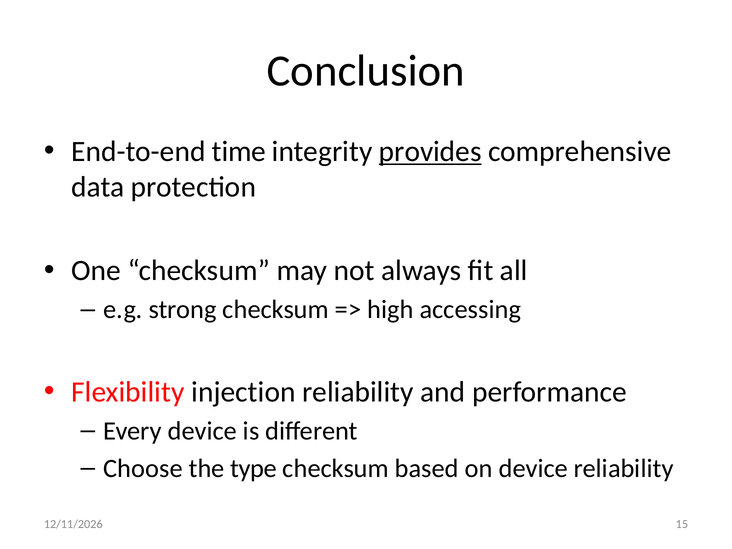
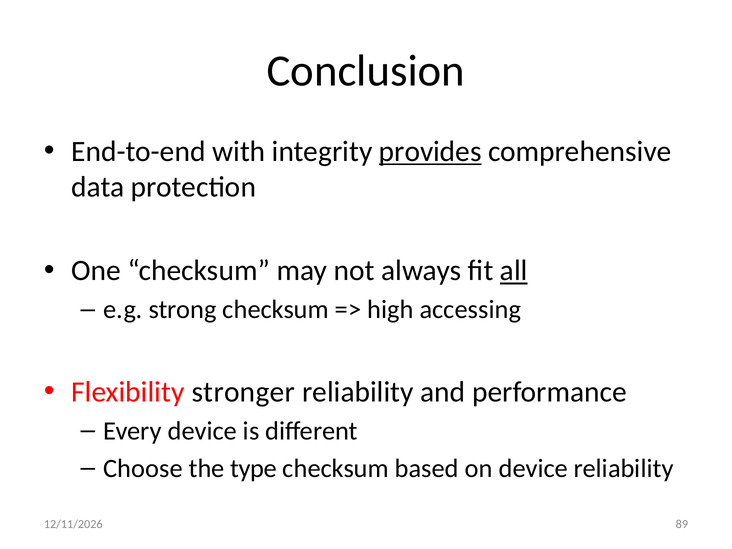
time: time -> with (239, 152)
all underline: none -> present (514, 271)
injection: injection -> stronger (243, 392)
15: 15 -> 89 (682, 524)
